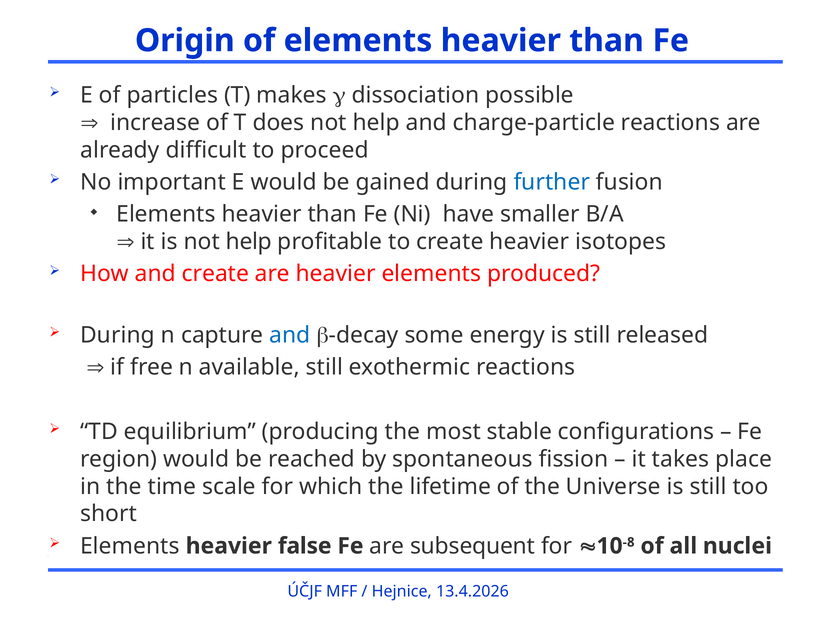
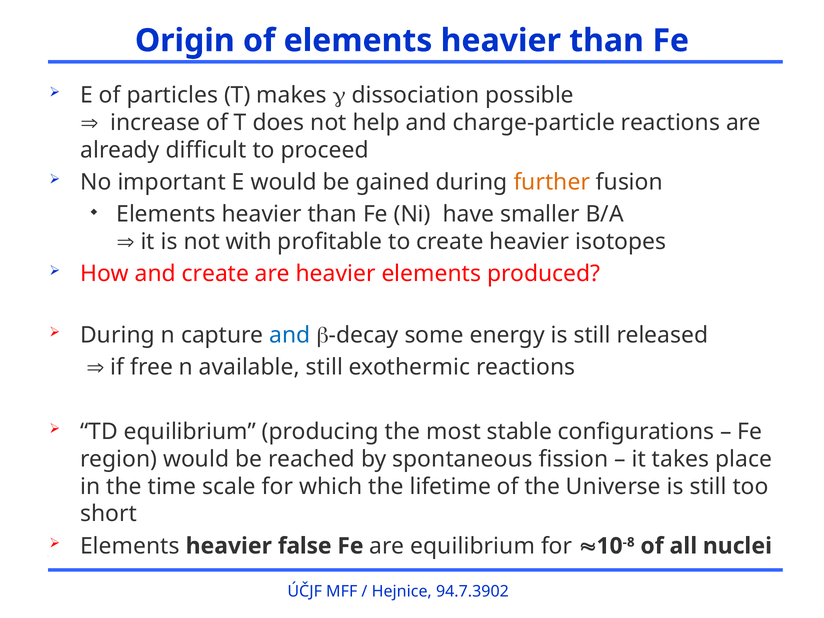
further colour: blue -> orange (552, 182)
is not help: help -> with (249, 242)
are subsequent: subsequent -> equilibrium (473, 546)
13.4.2026: 13.4.2026 -> 94.7.3902 (472, 592)
